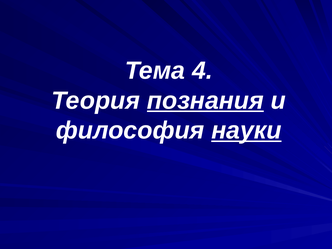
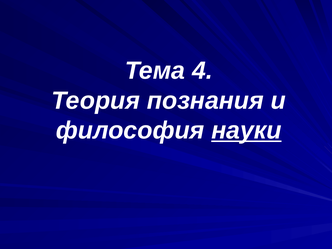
познания underline: present -> none (205, 101)
